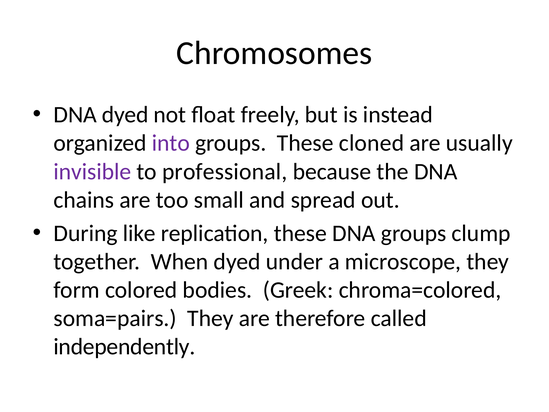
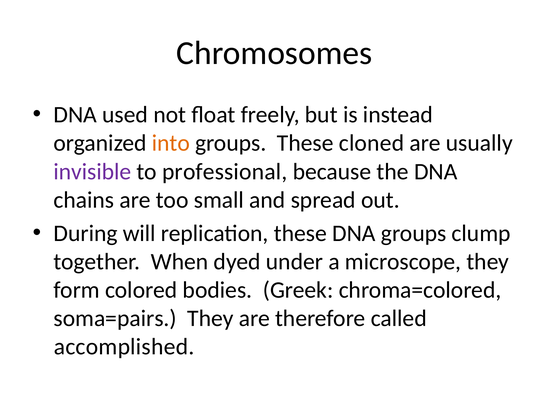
DNA dyed: dyed -> used (125, 115)
into colour: purple -> orange (171, 143)
like: like -> will (139, 233)
independently: independently -> accomplished (124, 347)
